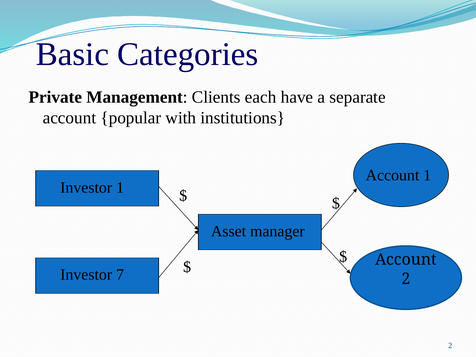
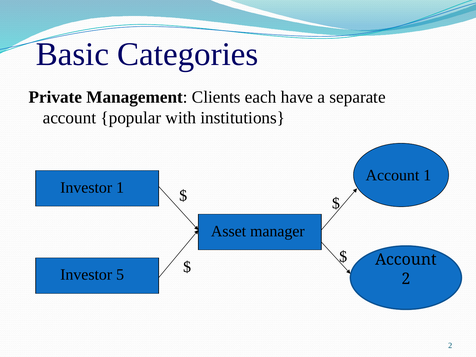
7: 7 -> 5 (120, 275)
